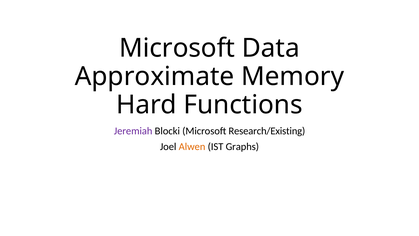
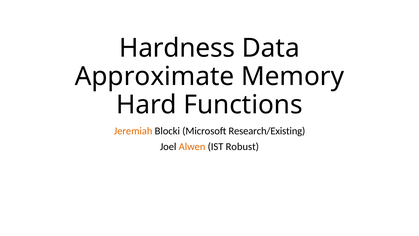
Microsoft: Microsoft -> Hardness (177, 48)
Jeremiah colour: purple -> orange (133, 131)
Graphs: Graphs -> Robust (242, 147)
